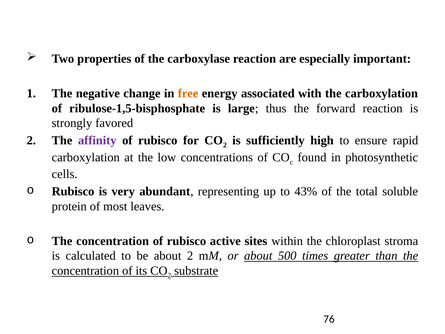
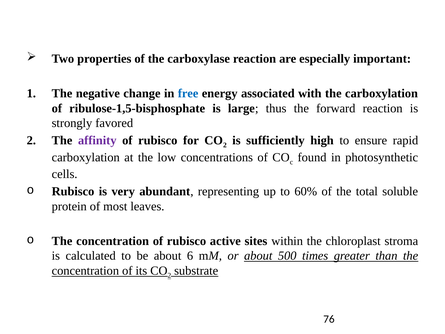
free colour: orange -> blue (188, 93)
43%: 43% -> 60% (306, 191)
about 2: 2 -> 6 (190, 256)
